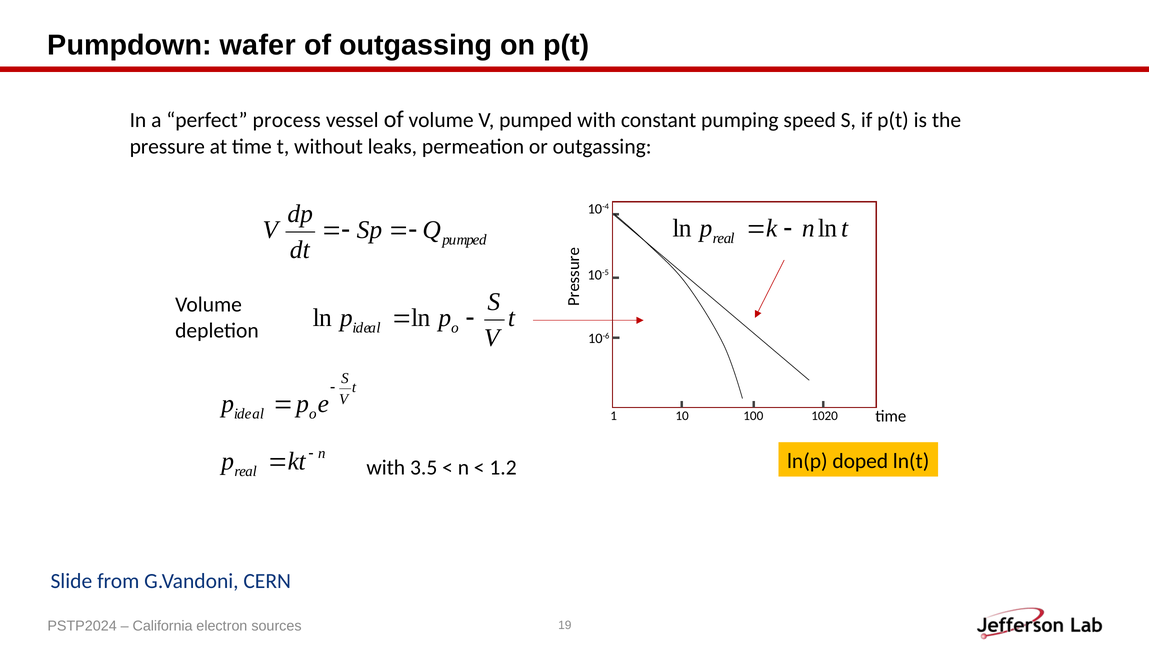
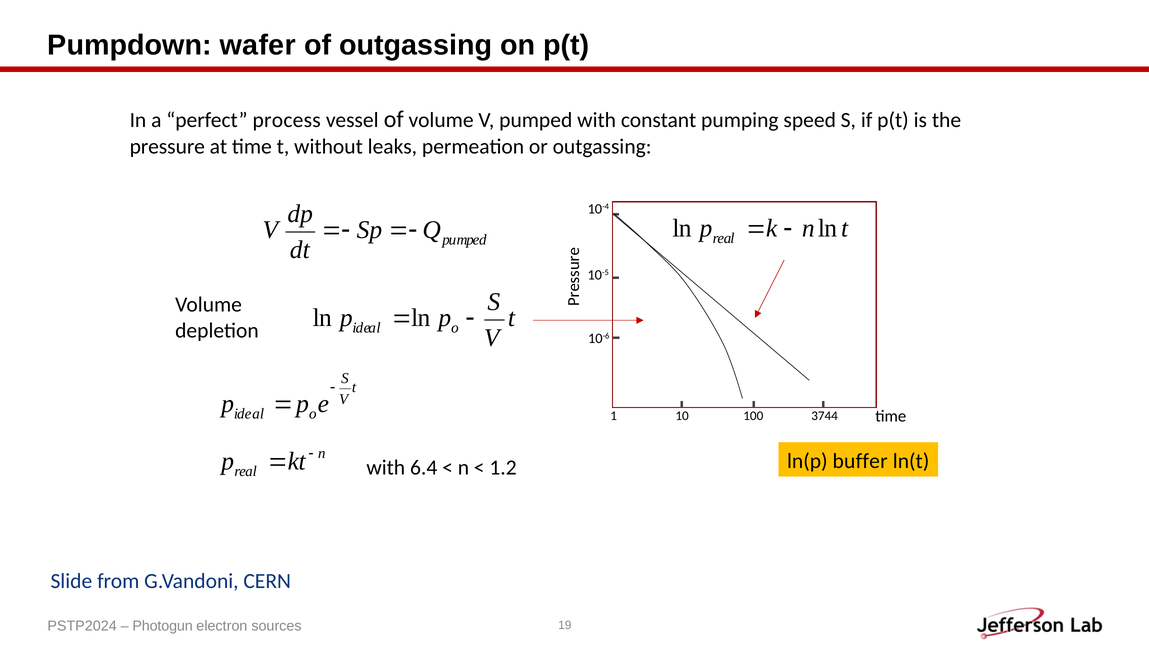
1020: 1020 -> 3744 (825, 416)
doped: doped -> buffer (860, 460)
3.5: 3.5 -> 6.4 (424, 467)
California: California -> Photogun (163, 625)
